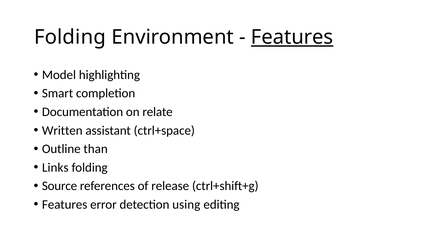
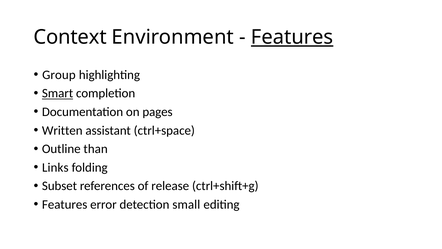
Folding: Folding -> Context (70, 37)
Model: Model -> Group (59, 75)
Smart underline: none -> present (58, 93)
relate: relate -> pages (158, 112)
Source: Source -> Subset (59, 186)
using: using -> small (186, 204)
